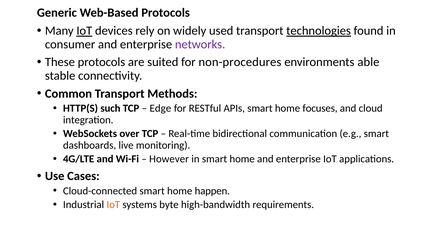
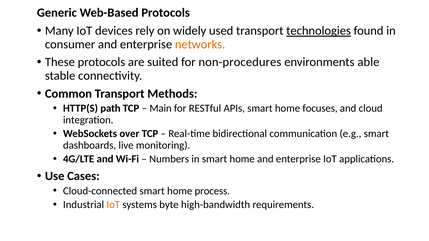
IoT underline: present -> none (84, 31)
networks colour: purple -> orange (200, 44)
such: such -> path (110, 109)
Edge: Edge -> Main (161, 109)
However: However -> Numbers (169, 159)
happen: happen -> process (212, 191)
